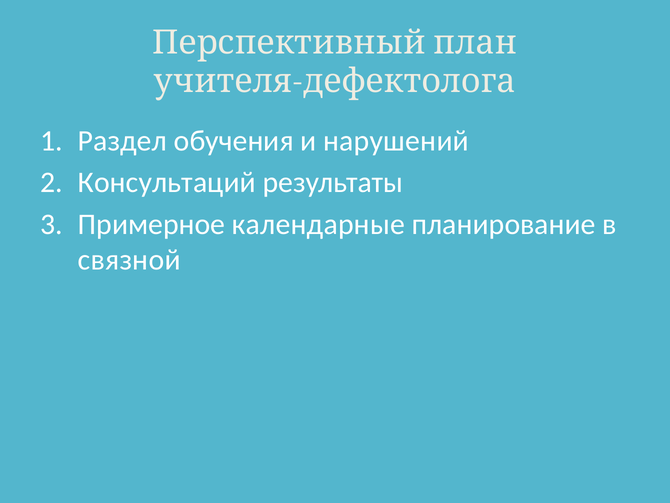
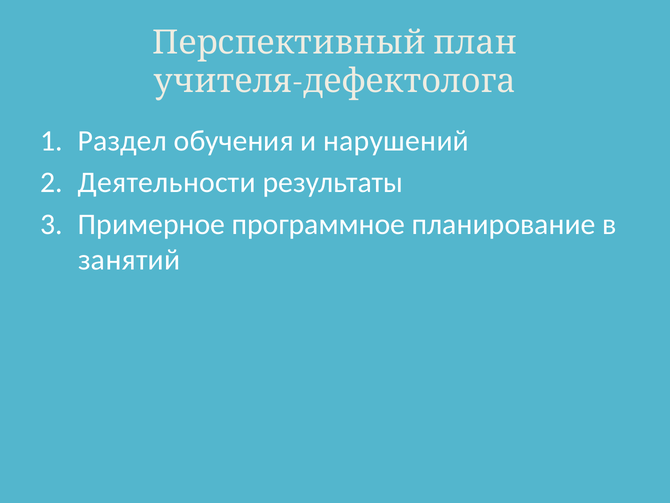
Консультаций: Консультаций -> Деятельности (167, 182)
календарные: календарные -> программное (319, 224)
связной: связной -> занятий (129, 260)
